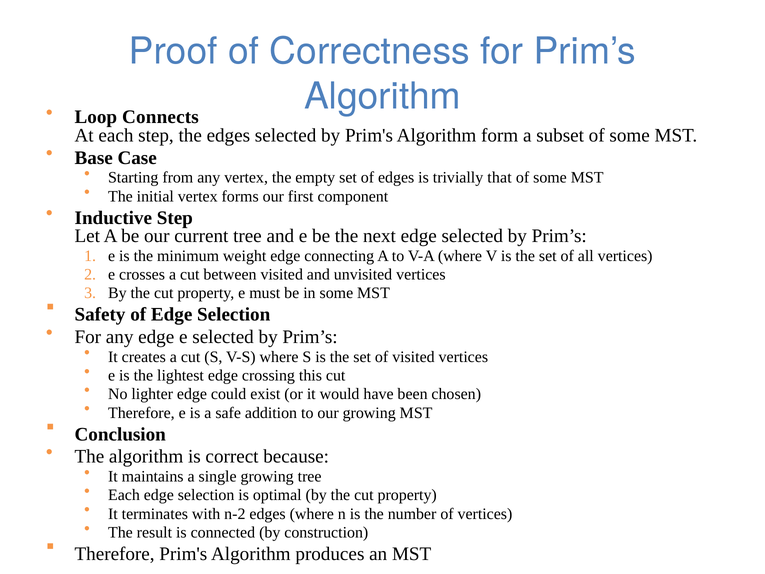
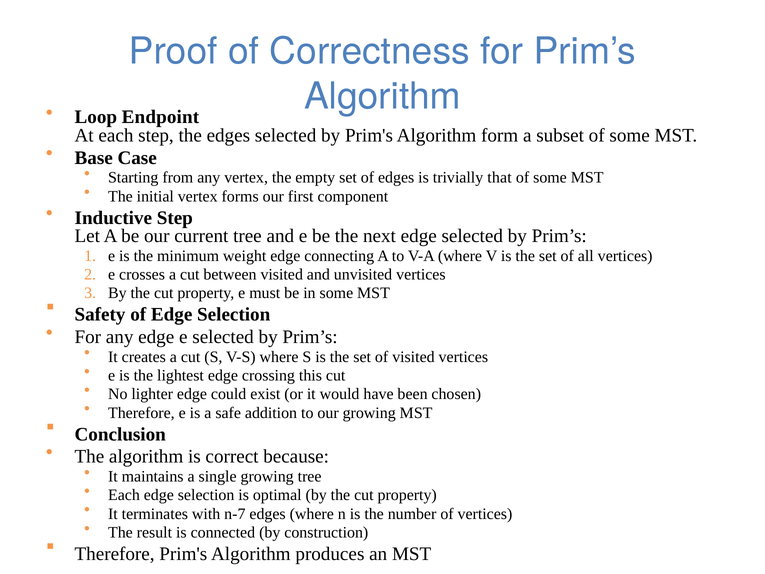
Connects: Connects -> Endpoint (160, 117)
n-2: n-2 -> n-7 (235, 514)
